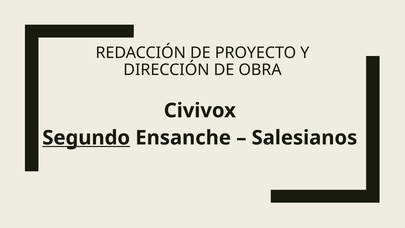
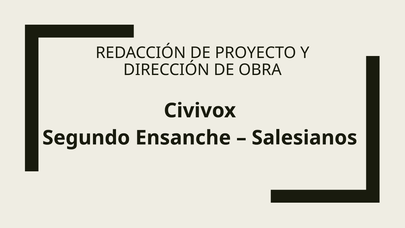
Segundo underline: present -> none (86, 138)
